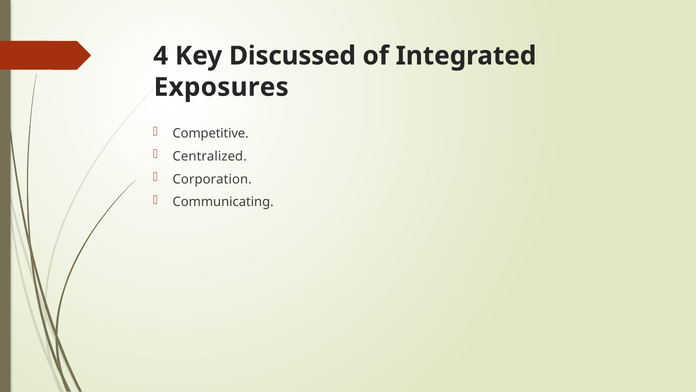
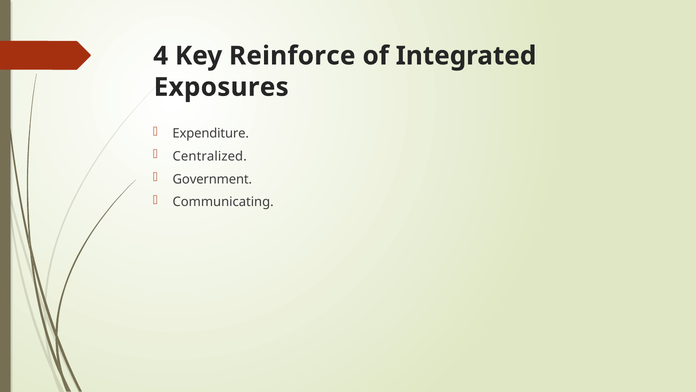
Discussed: Discussed -> Reinforce (292, 56)
Competitive: Competitive -> Expenditure (211, 133)
Corporation: Corporation -> Government (212, 179)
